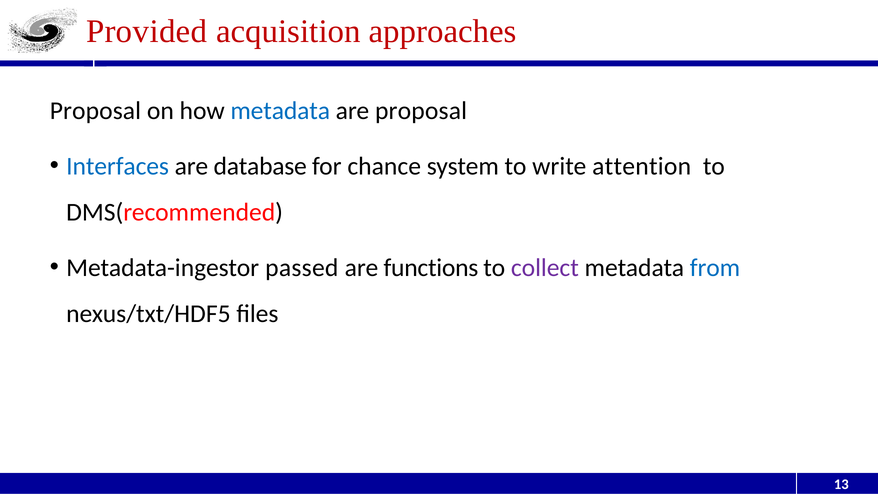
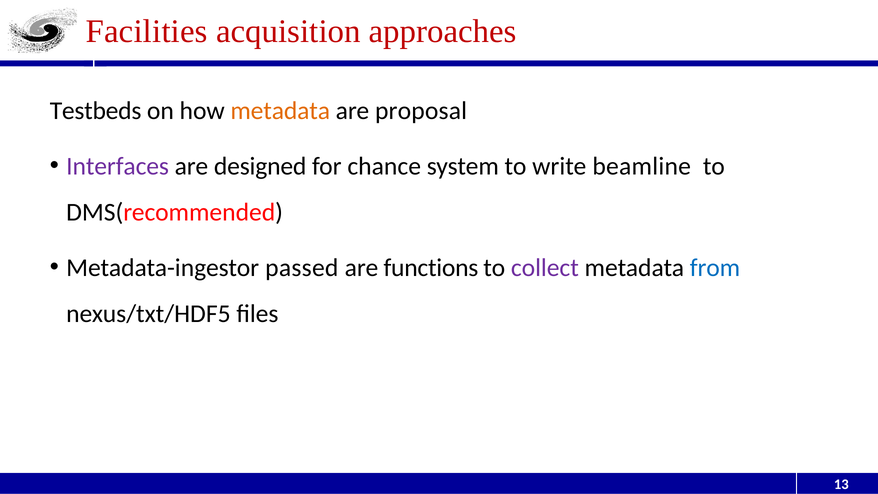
Provided: Provided -> Facilities (147, 32)
Proposal: Proposal -> Testbeds (96, 111)
metadata colour: blue -> orange (280, 111)
Interfaces colour: blue -> purple (118, 166)
database: database -> designed (260, 166)
attention: attention -> beamline (642, 166)
